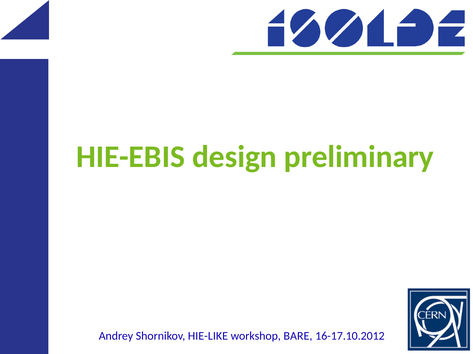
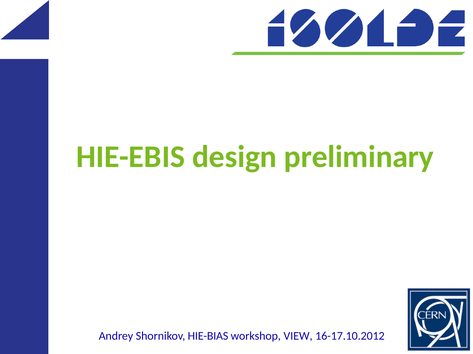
HIE-LIKE: HIE-LIKE -> HIE-BIAS (208, 337)
BARE: BARE -> VIEW (298, 337)
